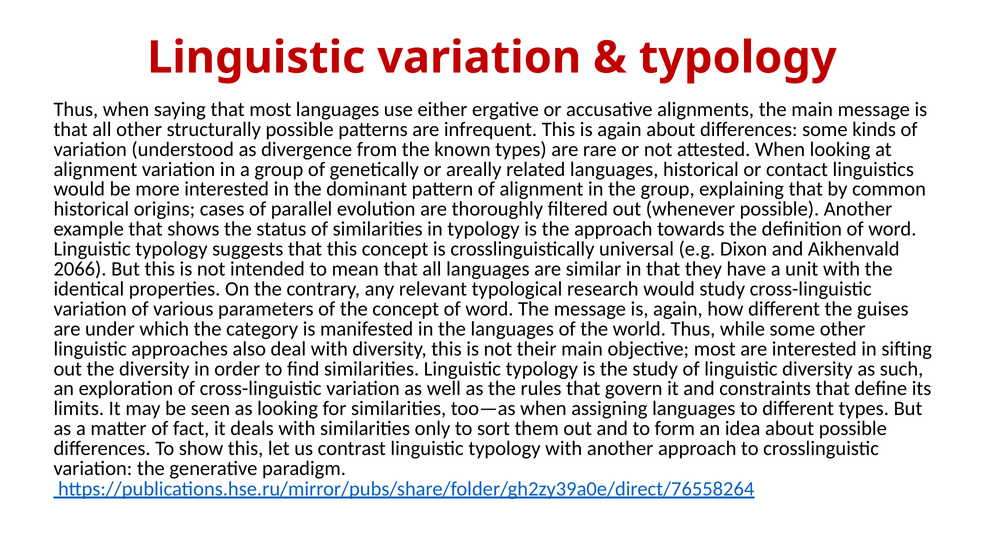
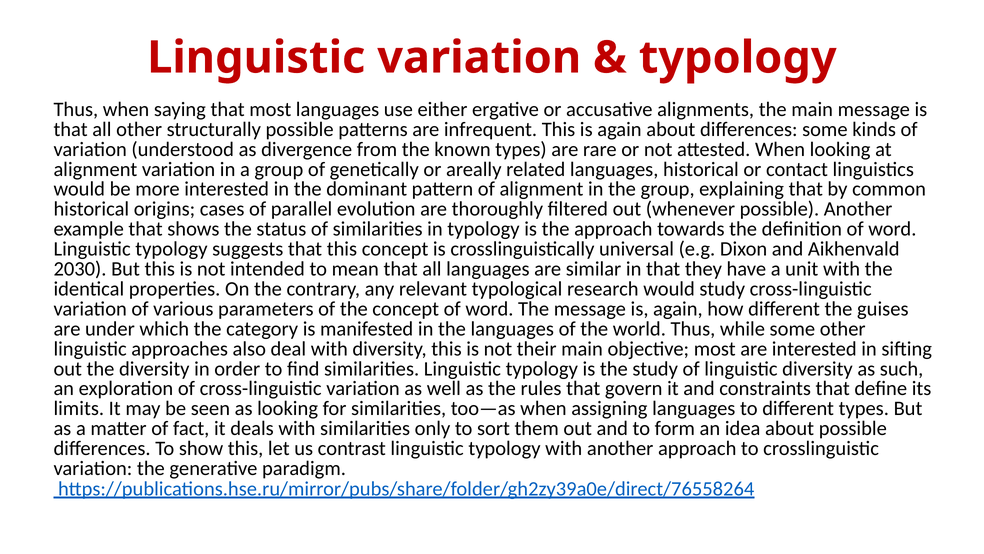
2066: 2066 -> 2030 (80, 269)
